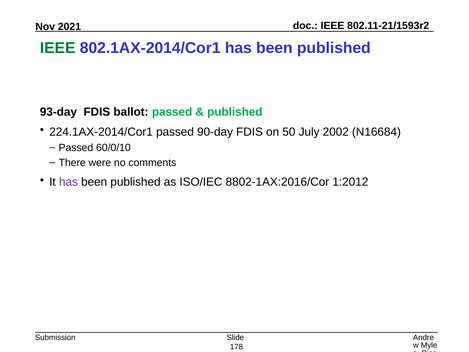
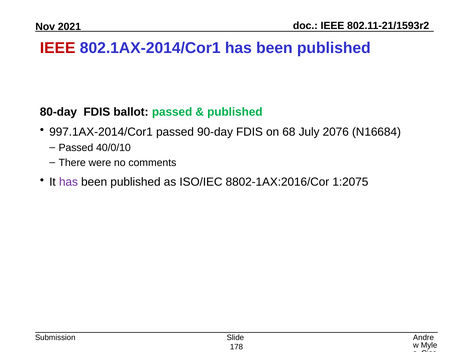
IEEE colour: green -> red (58, 48)
93-day: 93-day -> 80-day (58, 112)
224.1AX-2014/Cor1: 224.1AX-2014/Cor1 -> 997.1AX-2014/Cor1 (101, 132)
50: 50 -> 68 (289, 132)
2002: 2002 -> 2076 (336, 132)
60/0/10: 60/0/10 -> 40/0/10 (113, 148)
1:2012: 1:2012 -> 1:2075 (350, 182)
